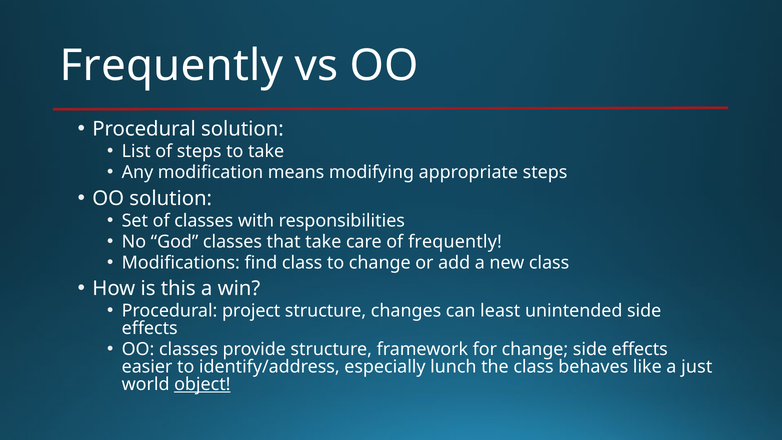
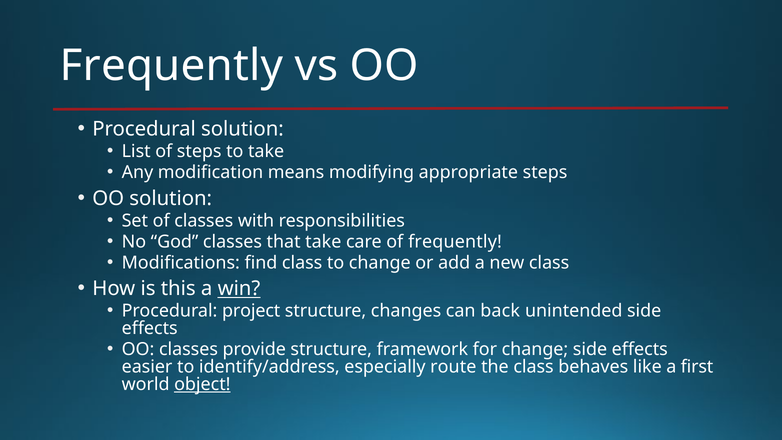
win underline: none -> present (239, 289)
least: least -> back (500, 311)
lunch: lunch -> route (453, 367)
just: just -> first (697, 367)
